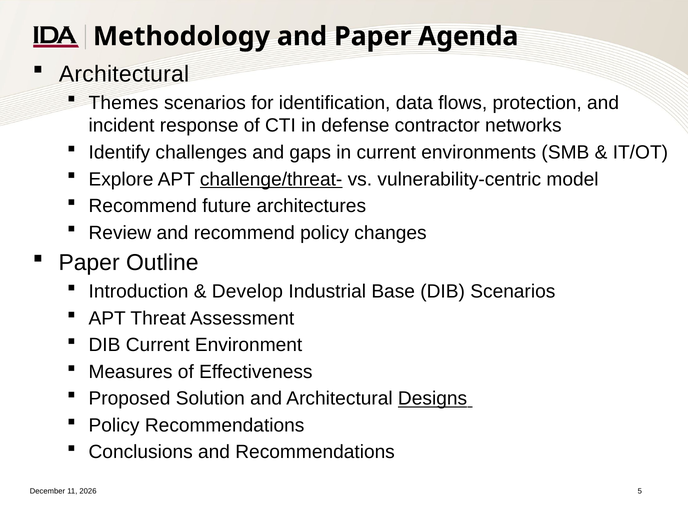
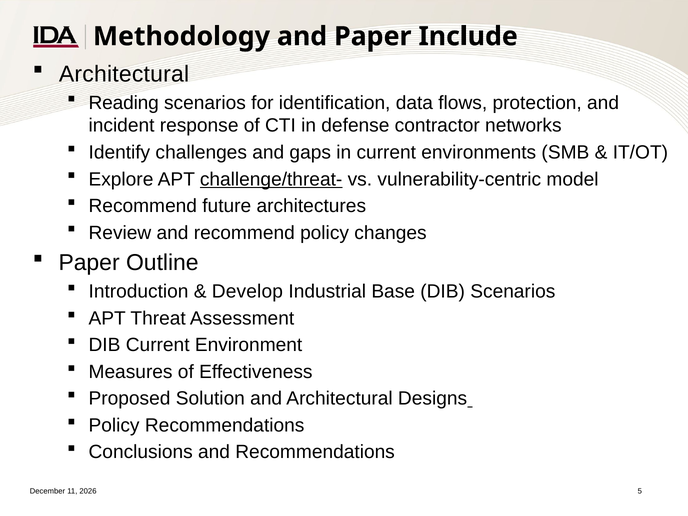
Agenda: Agenda -> Include (468, 36)
Themes: Themes -> Reading (124, 103)
Designs underline: present -> none (433, 399)
